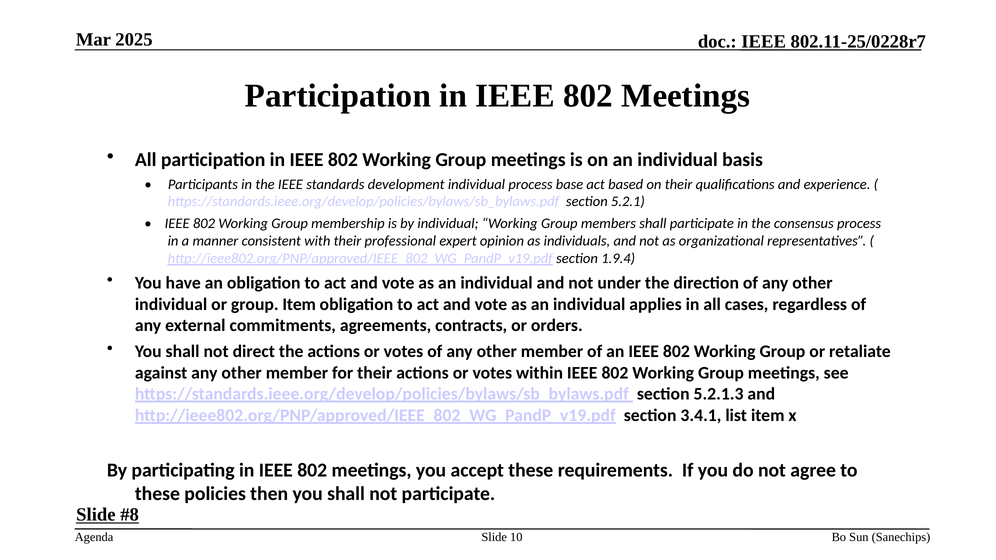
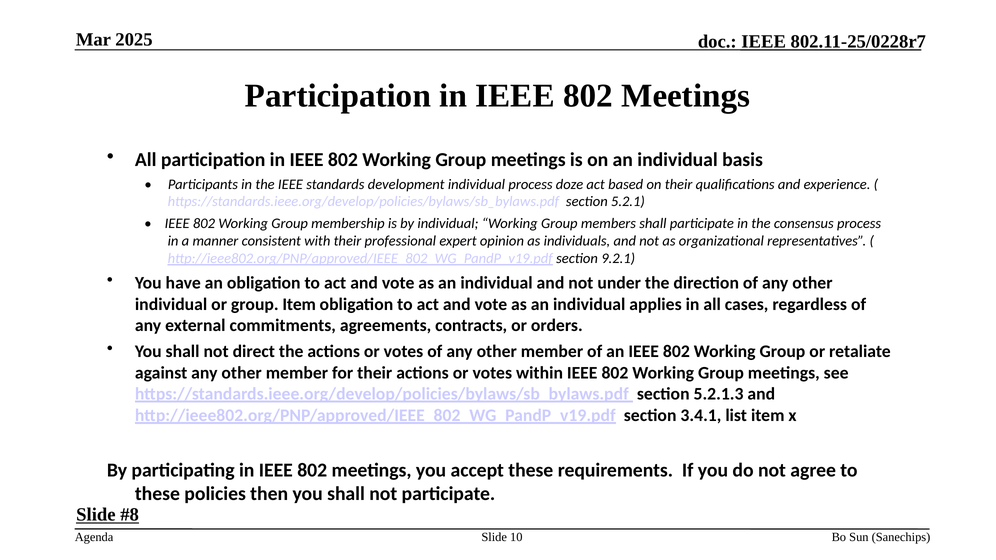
base: base -> doze (570, 184)
1.9.4: 1.9.4 -> 9.2.1 (618, 258)
